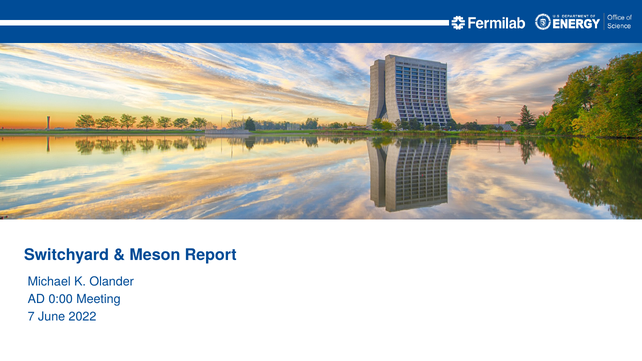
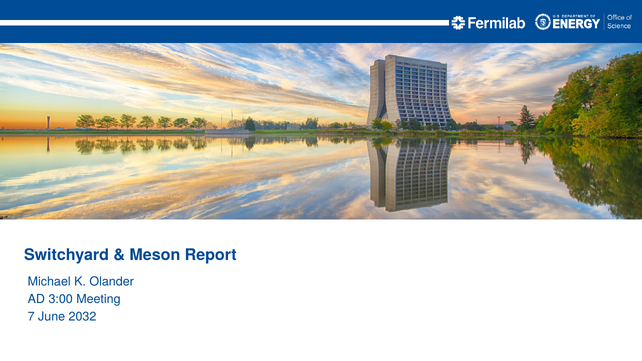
0:00: 0:00 -> 3:00 (61, 299)
2022: 2022 -> 2032 (82, 317)
